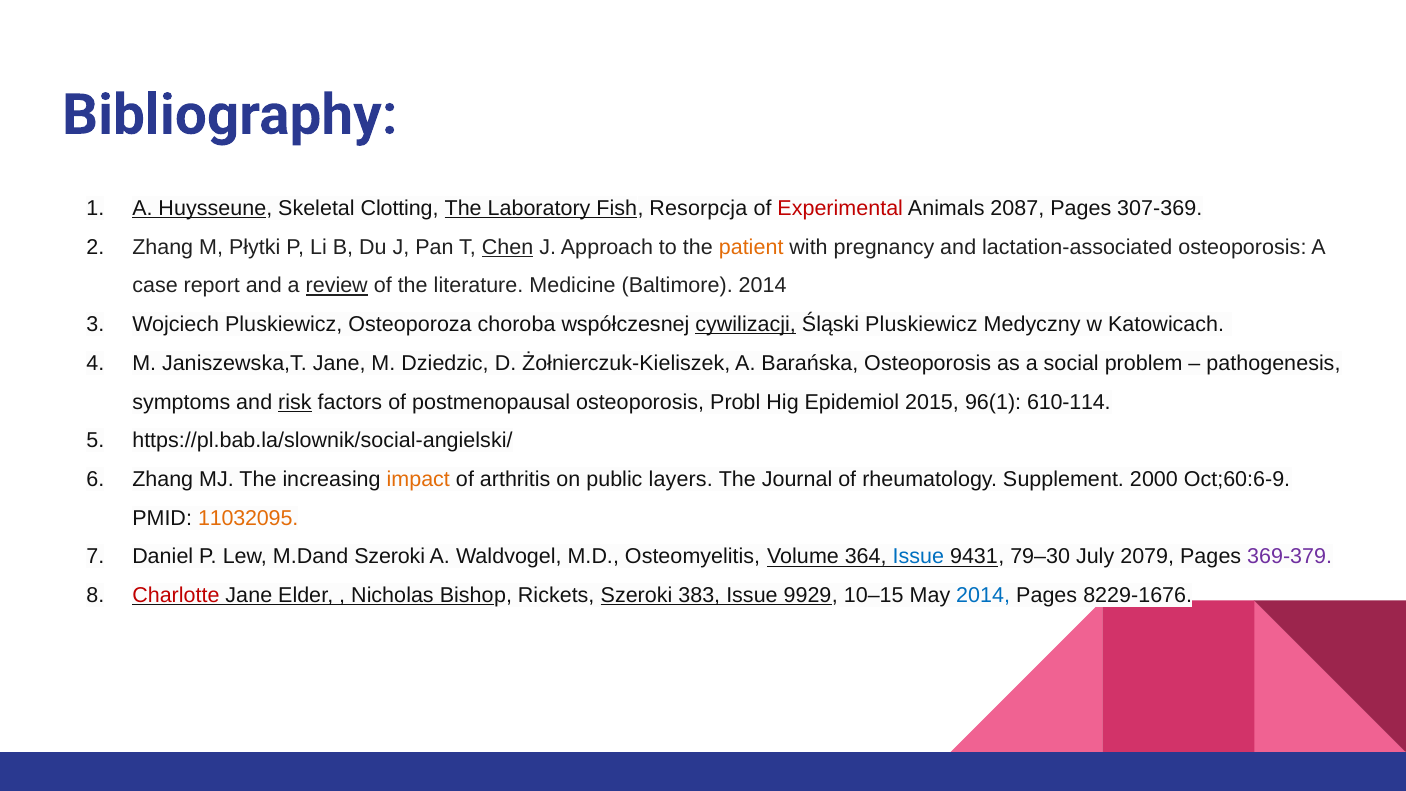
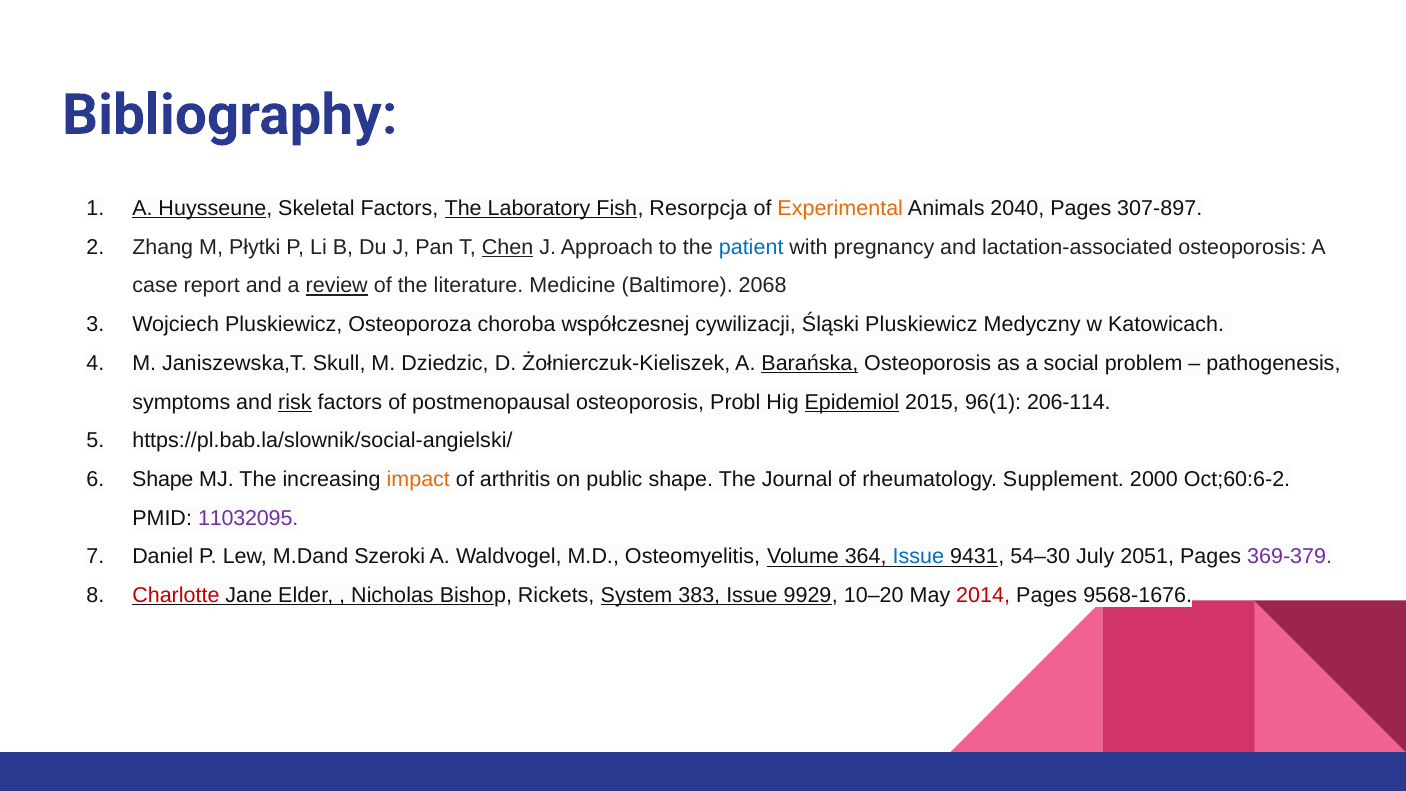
Skeletal Clotting: Clotting -> Factors (399, 208)
Experimental colour: red -> orange (840, 208)
2087: 2087 -> 2040 (1017, 208)
307-369: 307-369 -> 307-897 (1160, 208)
patient colour: orange -> blue (751, 247)
Baltimore 2014: 2014 -> 2068 (763, 286)
cywilizacji underline: present -> none (746, 325)
Janiszewska,T Jane: Jane -> Skull (339, 363)
Barańska underline: none -> present (810, 363)
Epidemiol underline: none -> present (852, 402)
610-114: 610-114 -> 206-114 (1069, 402)
Zhang: Zhang -> Shape (163, 479)
public layers: layers -> shape (681, 479)
Oct;60:6-9: Oct;60:6-9 -> Oct;60:6-2 (1237, 479)
11032095 colour: orange -> purple (248, 518)
79–30: 79–30 -> 54–30 (1040, 557)
2079: 2079 -> 2051 (1147, 557)
Rickets Szeroki: Szeroki -> System (637, 595)
10–15: 10–15 -> 10–20 (874, 595)
2014 colour: blue -> red (983, 595)
8229-1676: 8229-1676 -> 9568-1676 (1138, 595)
